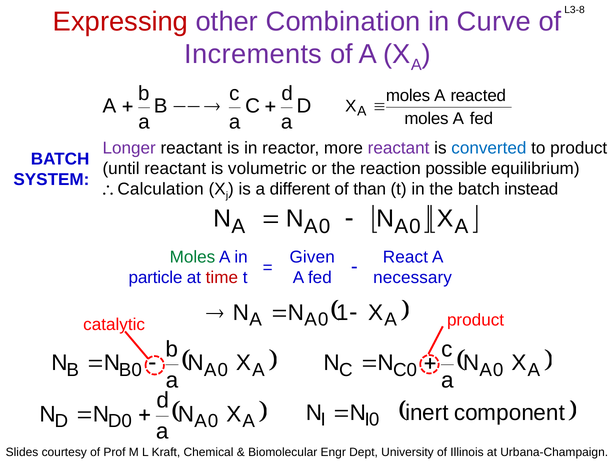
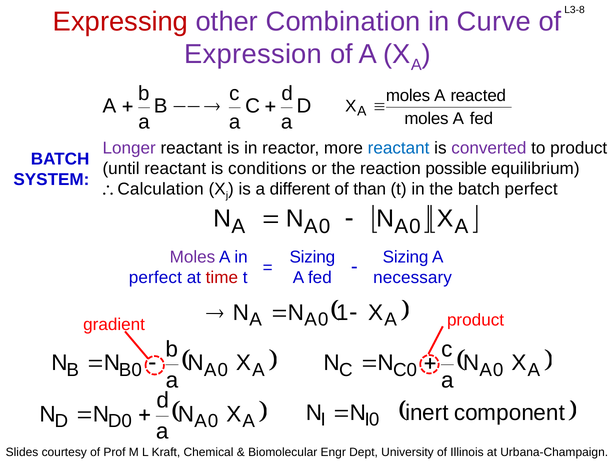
Increments: Increments -> Expression (253, 54)
reactant colour: purple -> blue (399, 148)
converted colour: blue -> purple (489, 148)
volumetric: volumetric -> conditions (267, 168)
batch instead: instead -> perfect (531, 189)
Moles colour: green -> purple (193, 257)
Given: Given -> Sizing (312, 257)
React: React -> Sizing (406, 257)
particle: particle -> perfect (155, 277)
catalytic: catalytic -> gradient (114, 324)
